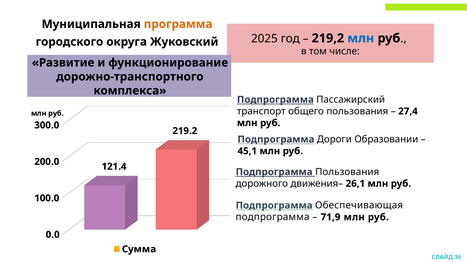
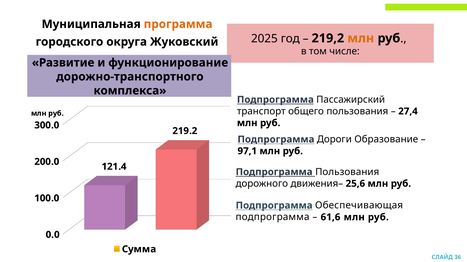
млн colour: blue -> orange (361, 38)
Образовании: Образовании -> Образование (386, 140)
45,1: 45,1 -> 97,1 (247, 151)
26,1: 26,1 -> 25,6 (355, 184)
71,9: 71,9 -> 61,6 (330, 218)
